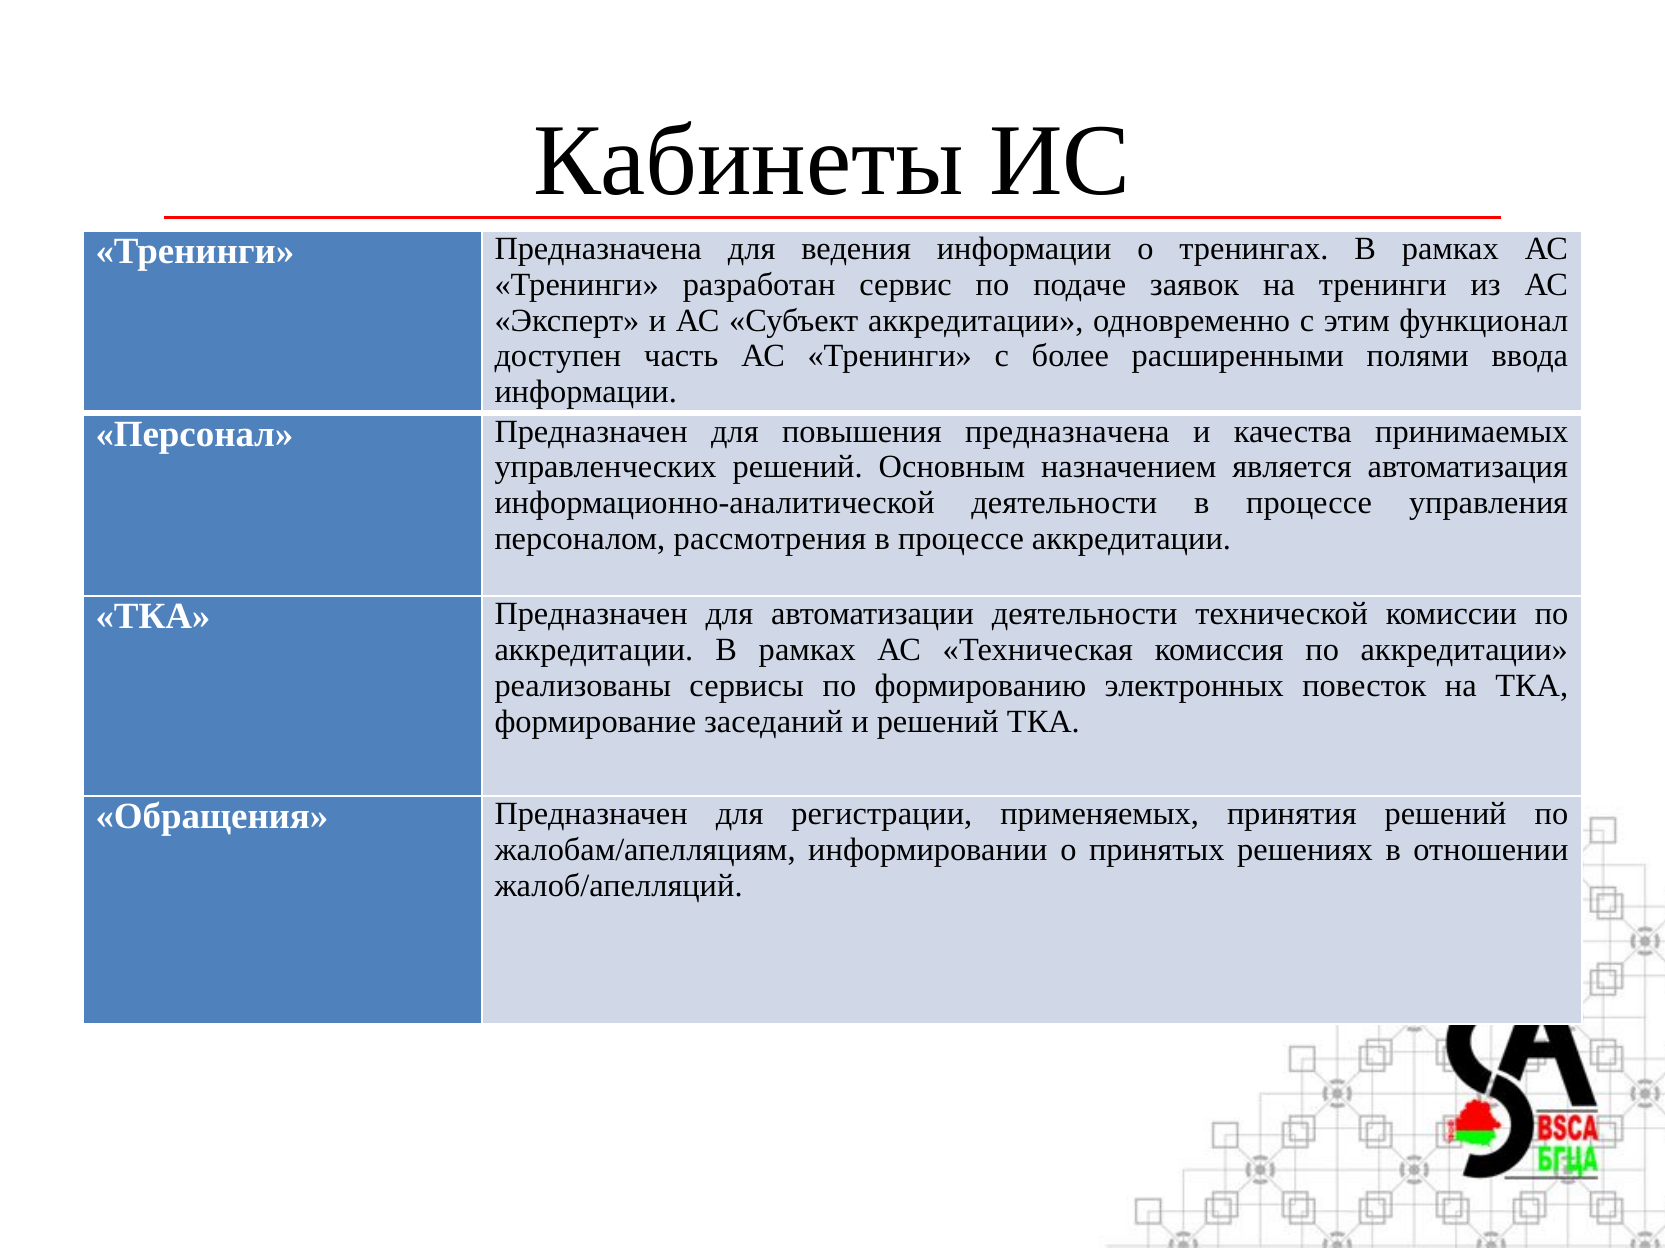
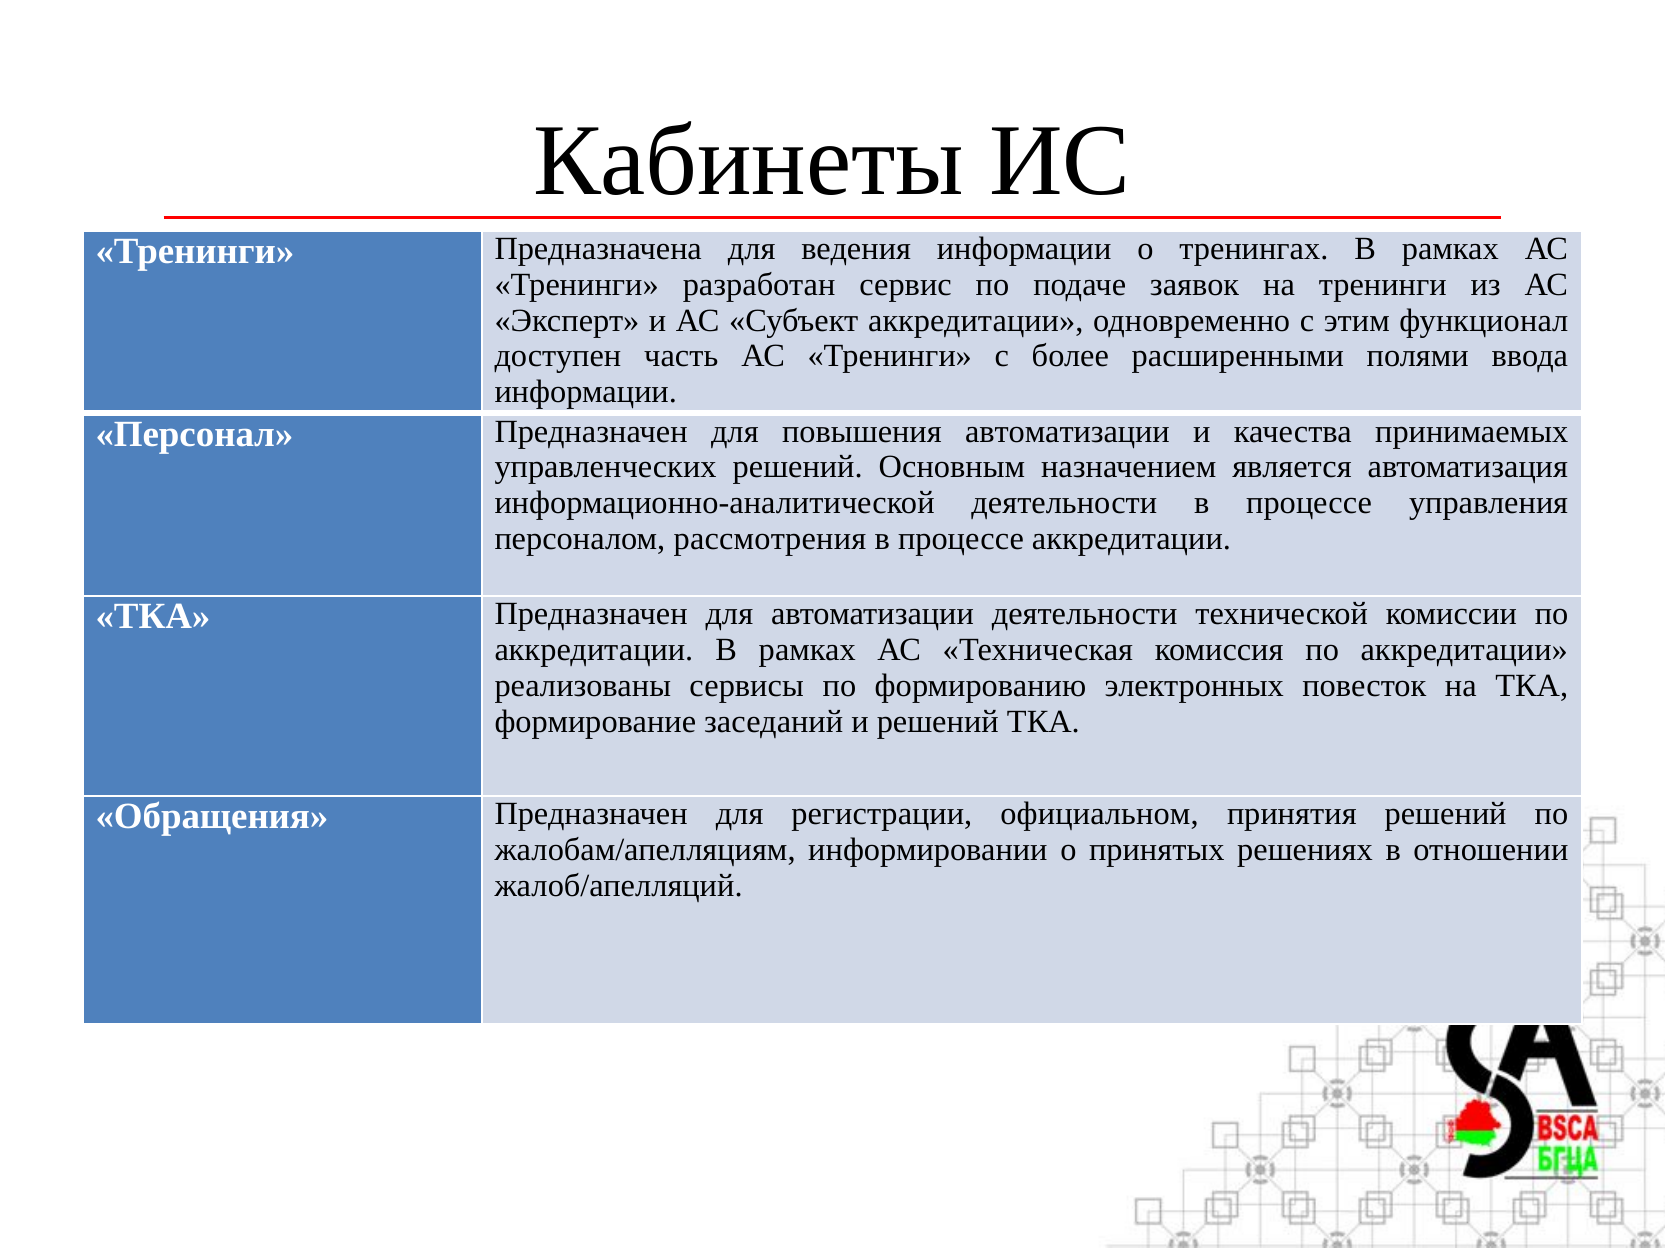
повышения предназначена: предназначена -> автоматизации (1067, 432)
применяемых: применяемых -> официальном (1100, 814)
